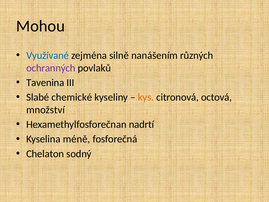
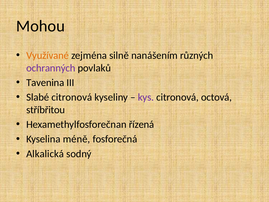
Využívané colour: blue -> orange (48, 55)
Slabé chemické: chemické -> citronová (72, 97)
kys colour: orange -> purple (146, 97)
množství: množství -> stříbřitou (46, 110)
nadrtí: nadrtí -> řízená (141, 124)
Chelaton: Chelaton -> Alkalická (45, 154)
